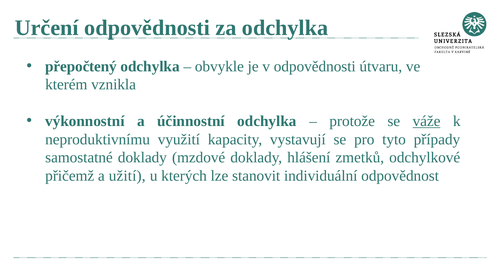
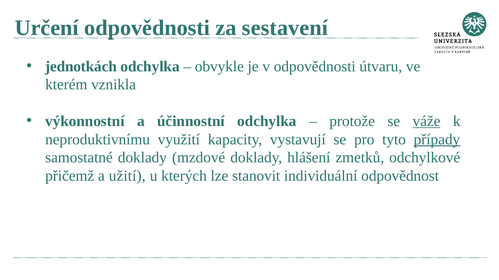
za odchylka: odchylka -> sestavení (285, 28)
přepočtený: přepočtený -> jednotkách (81, 67)
případy underline: none -> present (437, 140)
